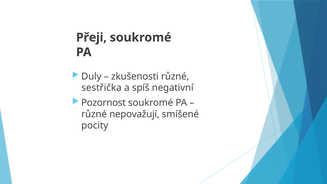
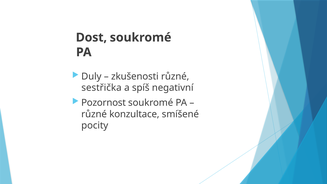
Přeji: Přeji -> Dost (91, 37)
nepovažují: nepovažují -> konzultace (134, 114)
